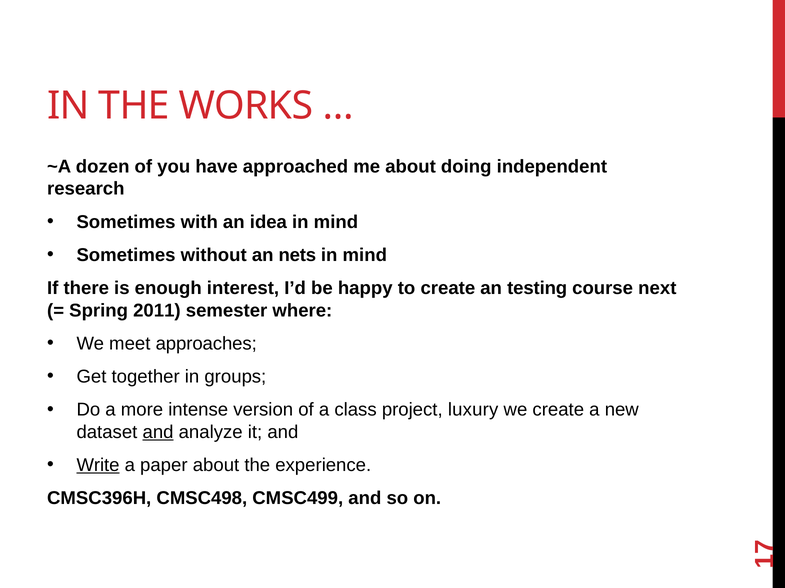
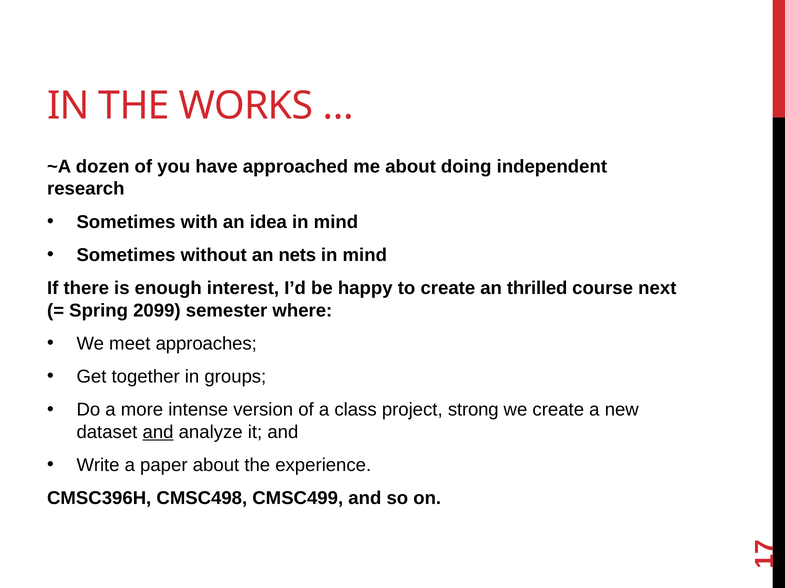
testing: testing -> thrilled (537, 289)
2011: 2011 -> 2099 (157, 311)
luxury: luxury -> strong (473, 410)
Write underline: present -> none (98, 466)
